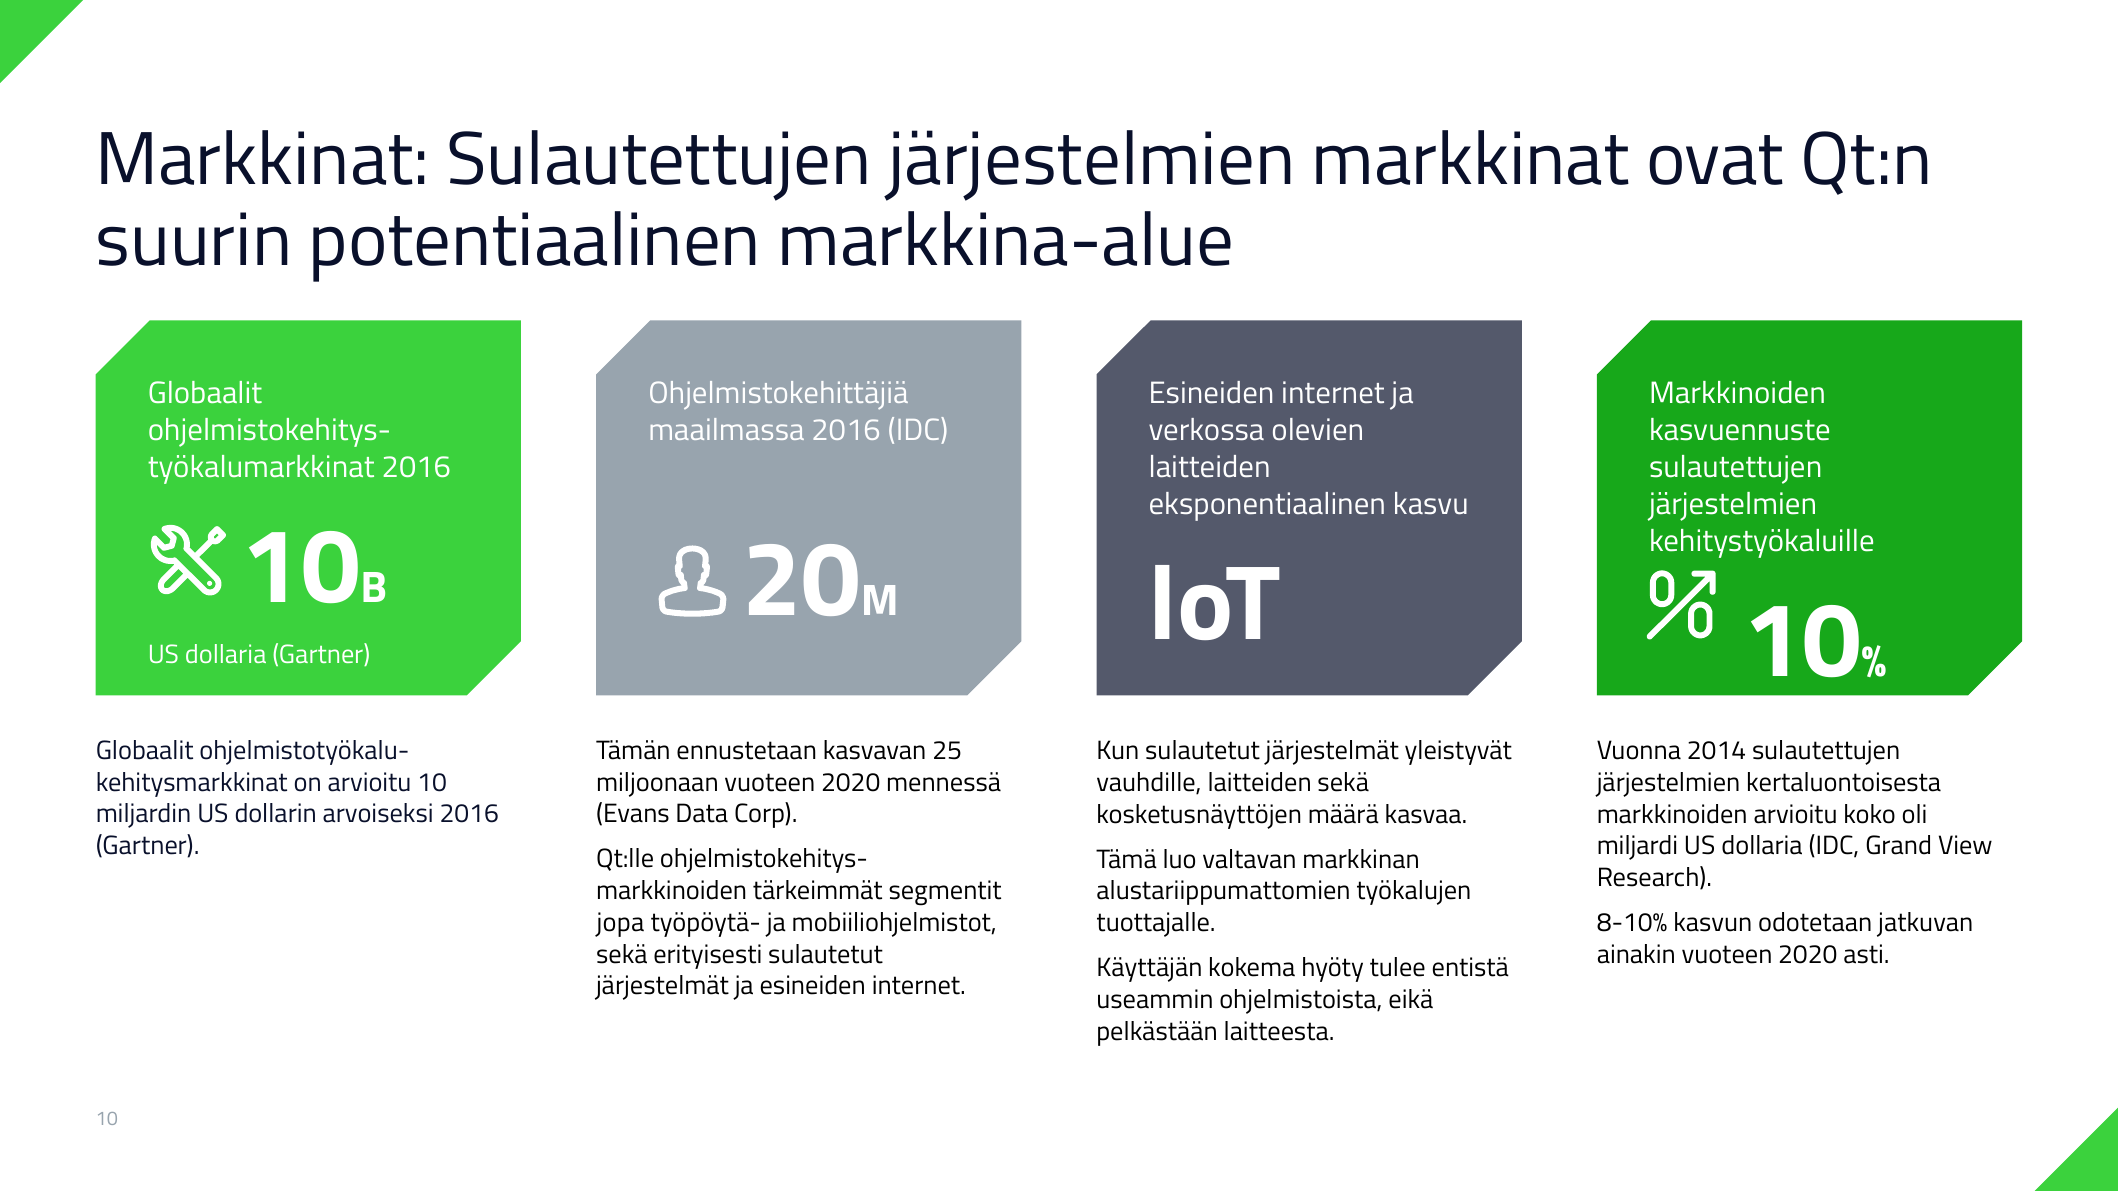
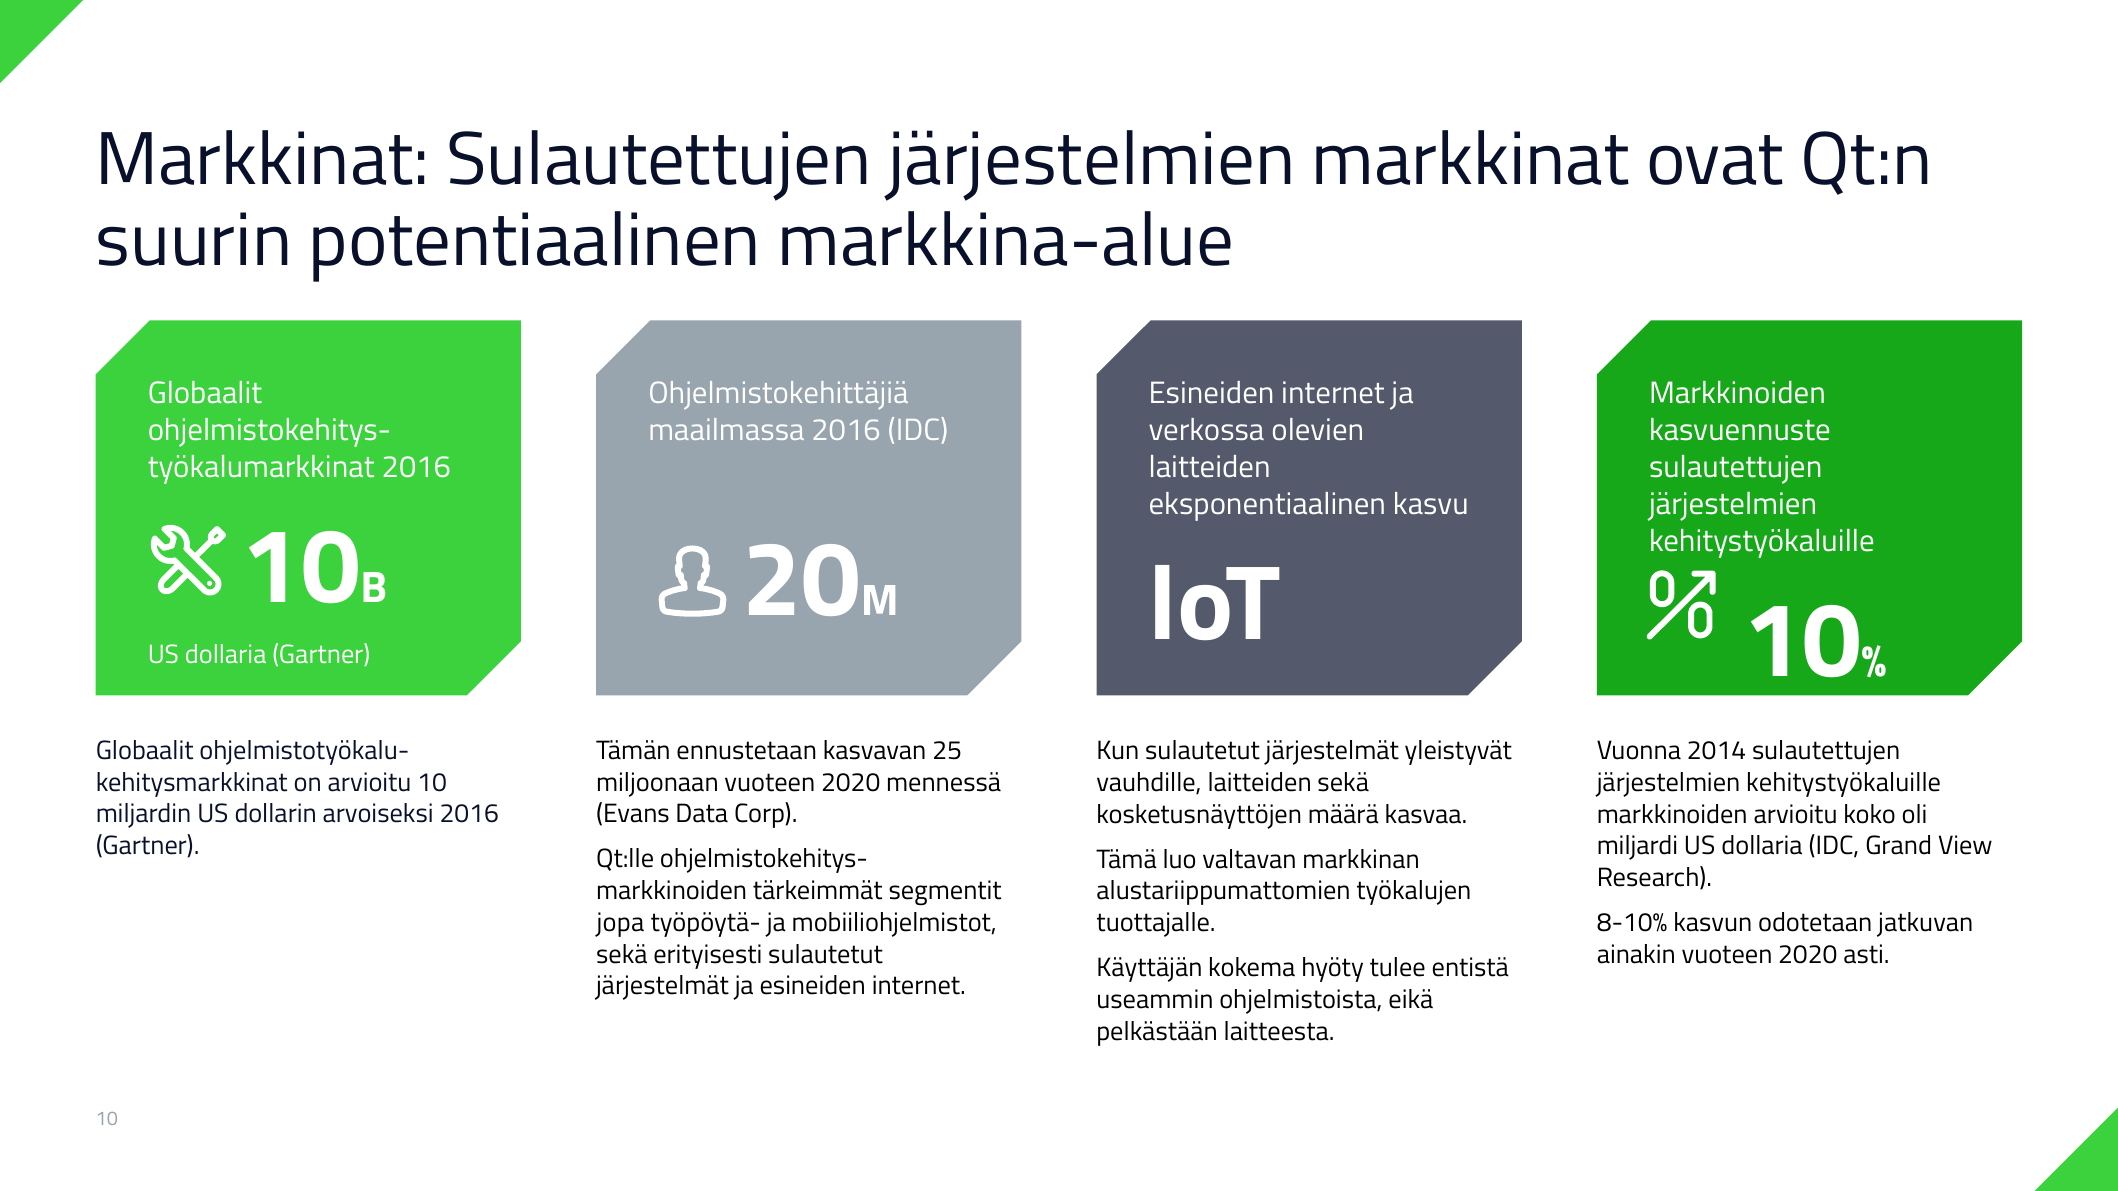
kertaluontoisesta: kertaluontoisesta -> kehitystyökaluille (1844, 783)
